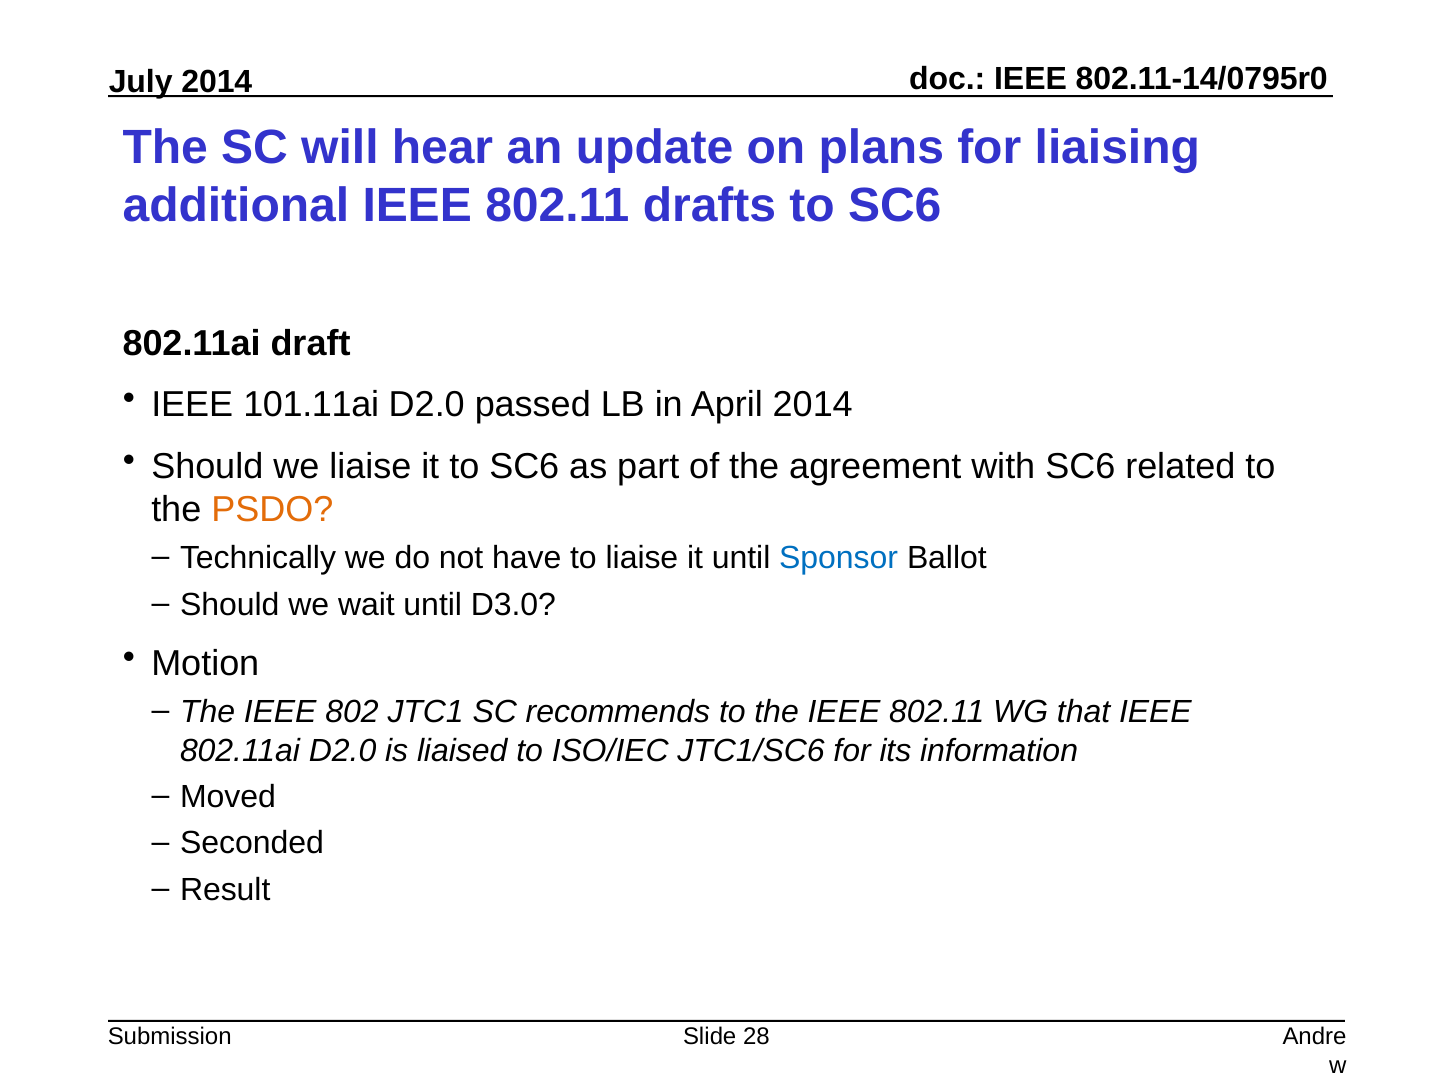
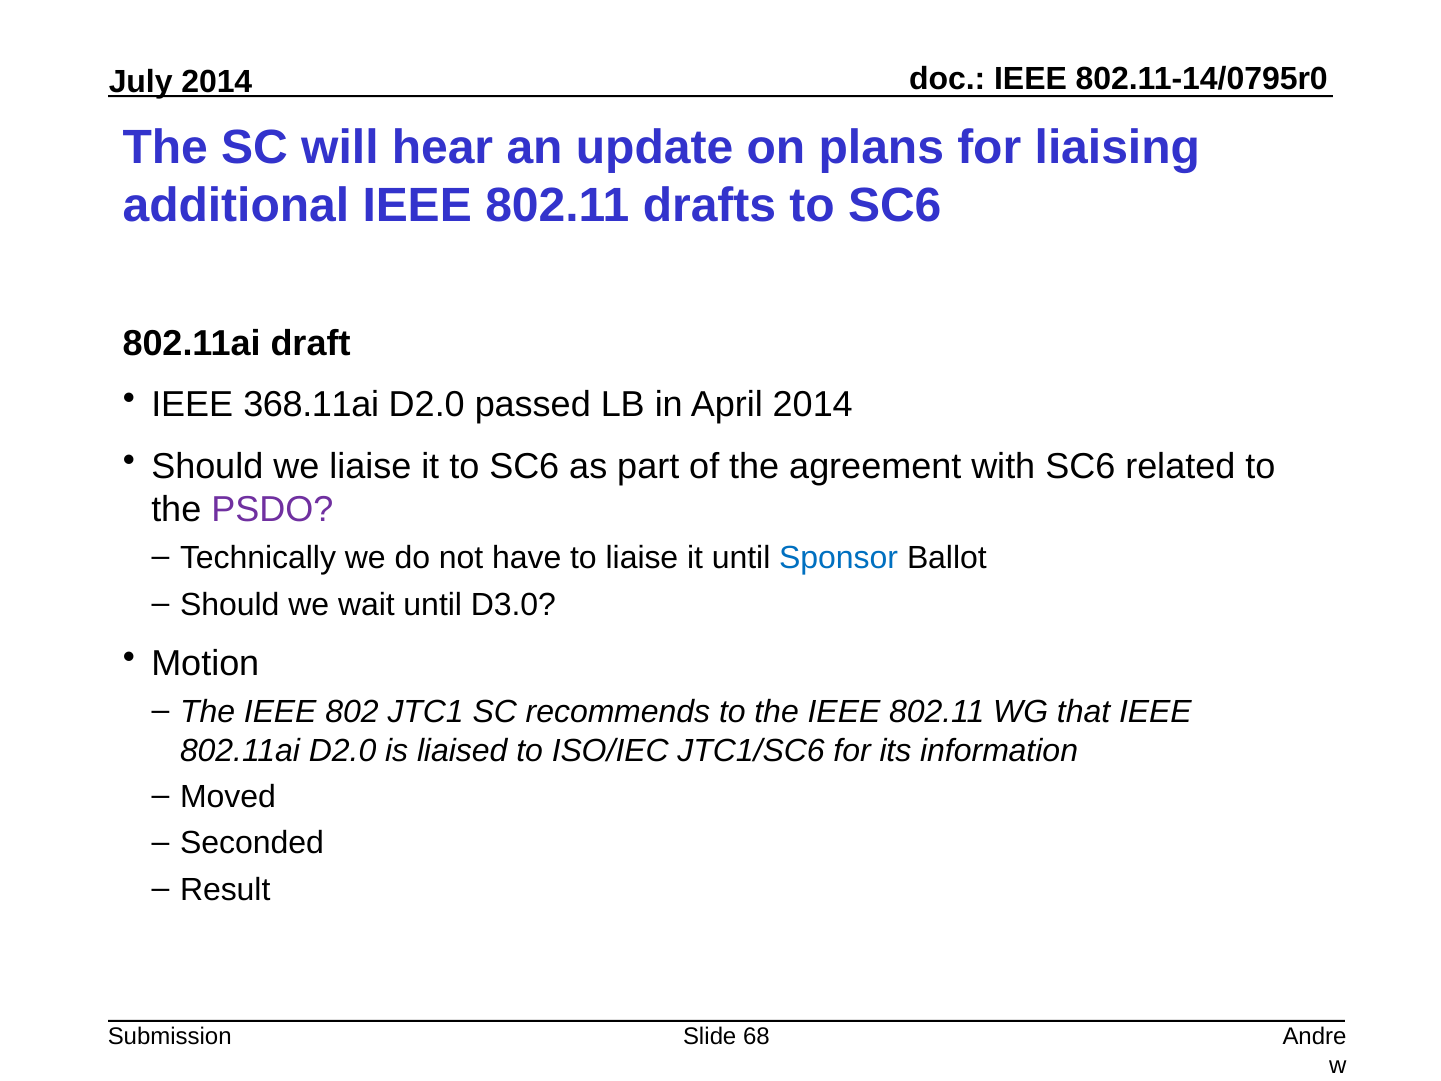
101.11ai: 101.11ai -> 368.11ai (311, 405)
PSDO colour: orange -> purple (272, 509)
28: 28 -> 68 (757, 1037)
